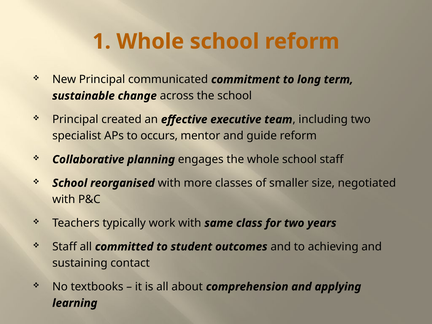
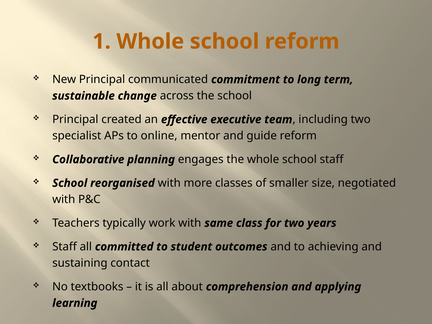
occurs: occurs -> online (159, 136)
